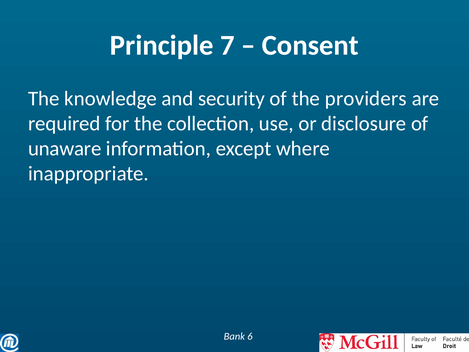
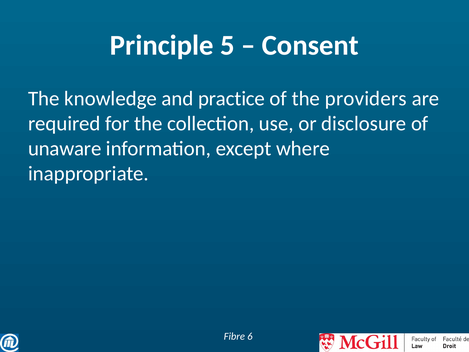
7: 7 -> 5 (227, 45)
security: security -> practice (232, 98)
Bank: Bank -> Fibre (234, 336)
